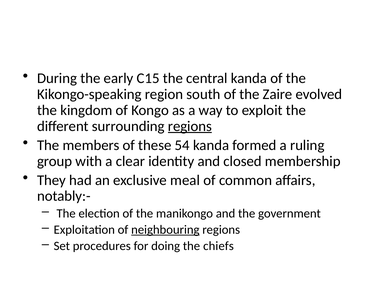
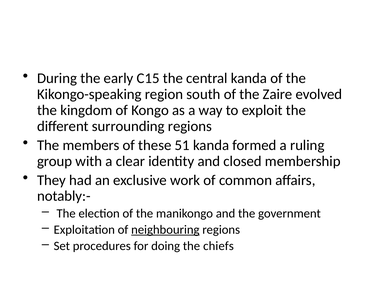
regions underline: present -> none (190, 126)
54: 54 -> 51 (182, 145)
meal: meal -> work (185, 180)
